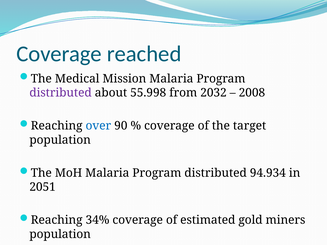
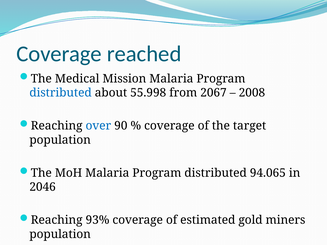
distributed colour: purple -> blue (61, 93)
2032: 2032 -> 2067 (213, 93)
94.934: 94.934 -> 94.065 (268, 173)
2051: 2051 -> 2046 (43, 187)
34%: 34% -> 93% (97, 220)
